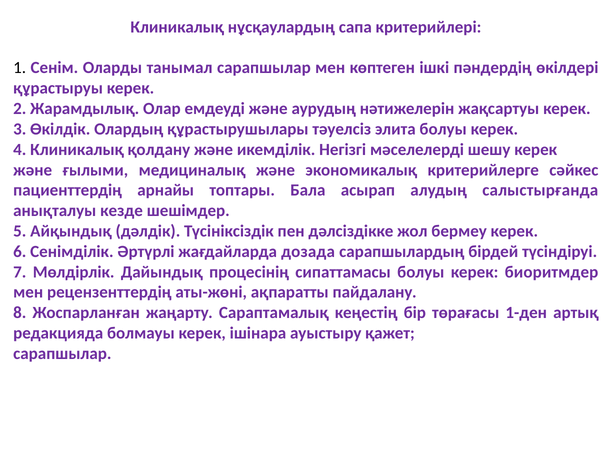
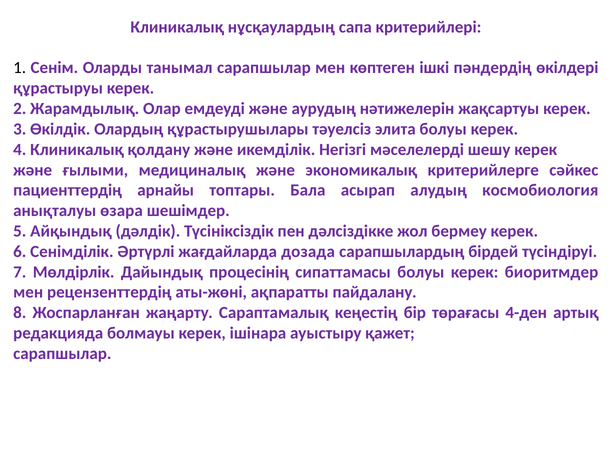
салыстырғанда: салыстырғанда -> космобиология (540, 190)
кезде: кезде -> өзара (122, 211)
1-ден: 1-ден -> 4-ден (526, 313)
